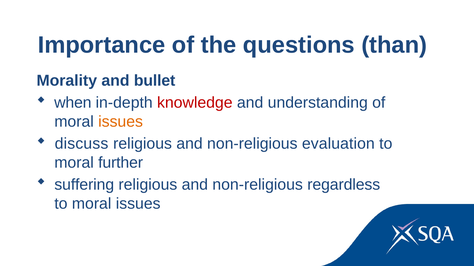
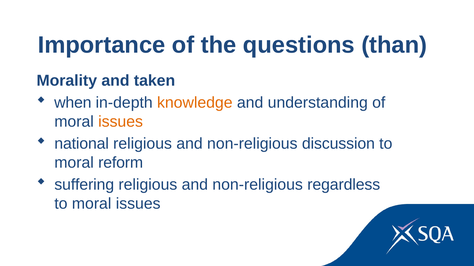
bullet: bullet -> taken (155, 81)
knowledge colour: red -> orange (195, 103)
discuss: discuss -> national (82, 144)
evaluation: evaluation -> discussion (338, 144)
further: further -> reform (121, 163)
